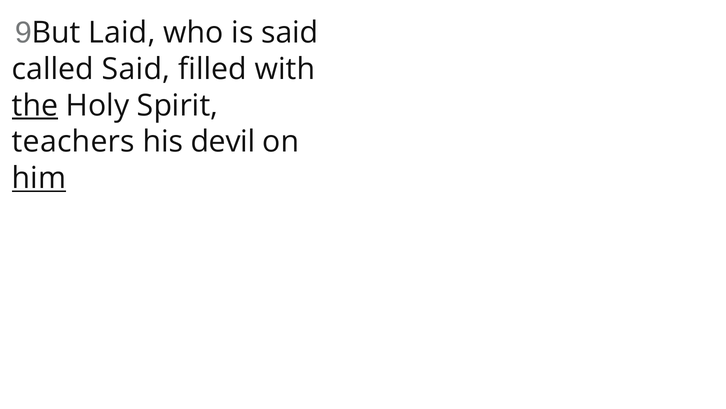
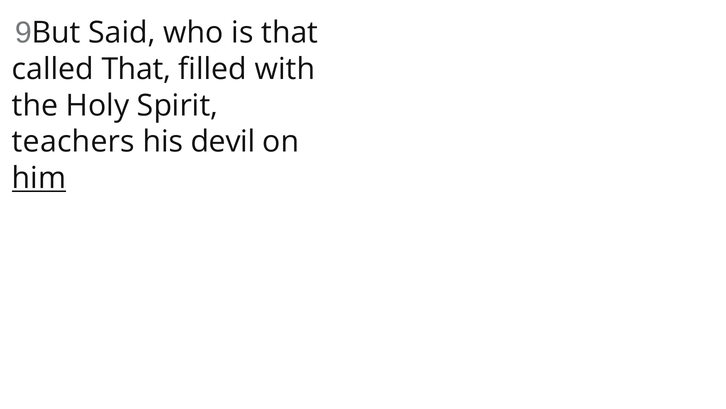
Laid: Laid -> Said (122, 33)
is said: said -> that (290, 33)
called Said: Said -> That (136, 69)
the underline: present -> none (35, 105)
